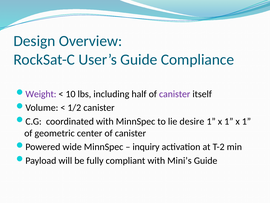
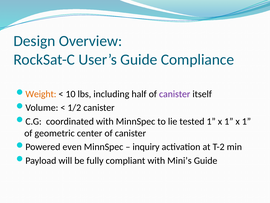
Weight colour: purple -> orange (41, 94)
desire: desire -> tested (192, 121)
wide: wide -> even (72, 147)
